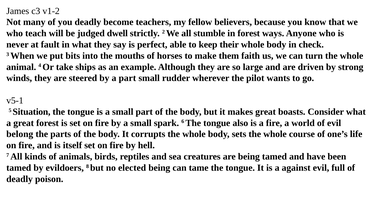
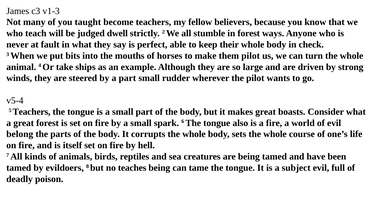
v1-2: v1-2 -> v1-3 (51, 11)
you deadly: deadly -> taught (88, 22)
them faith: faith -> pilot (251, 56)
v5-1: v5-1 -> v5-4 (15, 100)
5 Situation: Situation -> Teachers (32, 112)
elected: elected -> teaches (132, 168)
against: against -> subject (296, 168)
